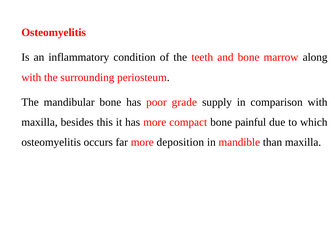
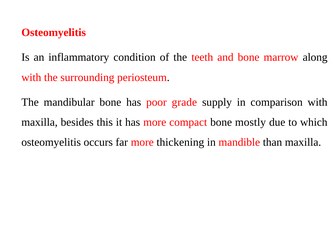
painful: painful -> mostly (250, 122)
deposition: deposition -> thickening (180, 142)
